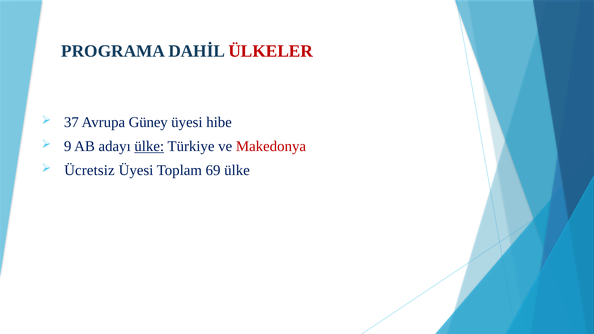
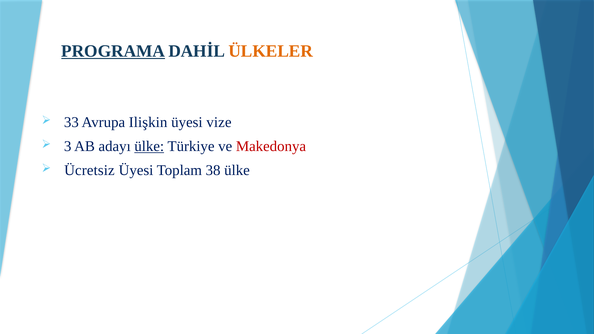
PROGRAMA underline: none -> present (113, 51)
ÜLKELER colour: red -> orange (271, 51)
37: 37 -> 33 (71, 122)
Güney: Güney -> Ilişkin (148, 122)
hibe: hibe -> vize (219, 122)
9: 9 -> 3 (68, 146)
69: 69 -> 38 (213, 170)
